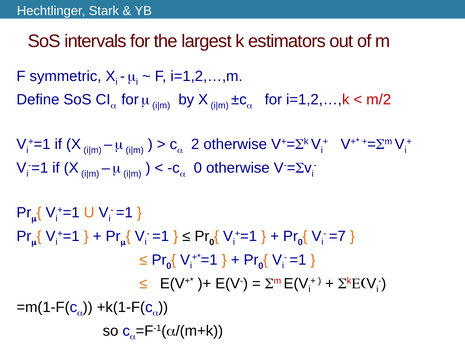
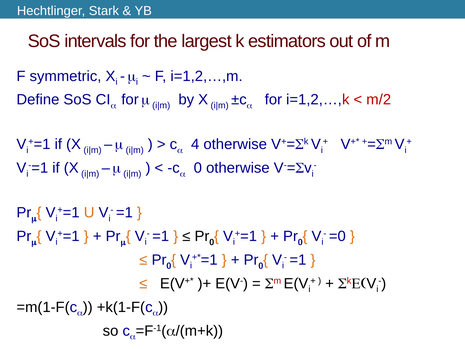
2: 2 -> 4 (195, 144)
=7: =7 -> =0 (337, 236)
